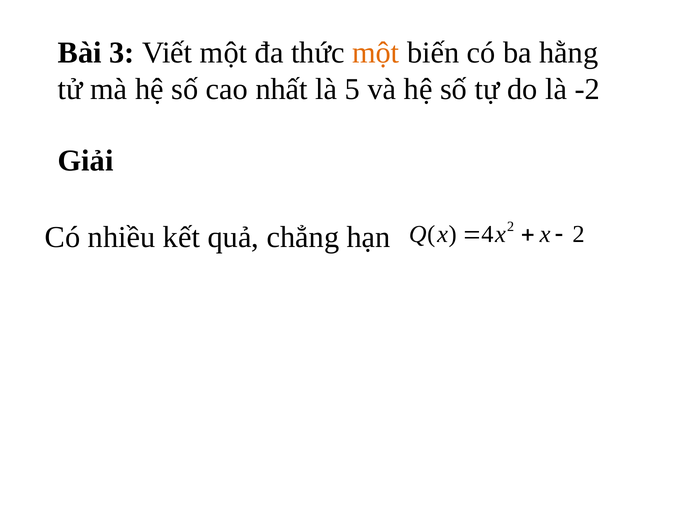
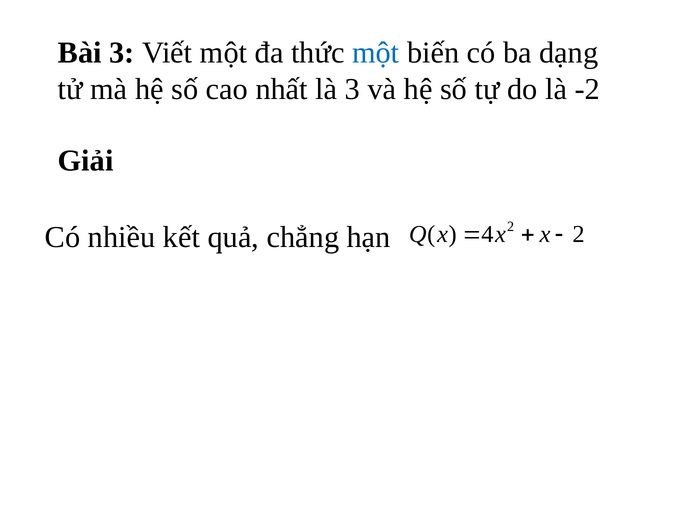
một colour: orange -> blue (376, 53)
hằng: hằng -> dạng (569, 53)
là 5: 5 -> 3 (352, 89)
